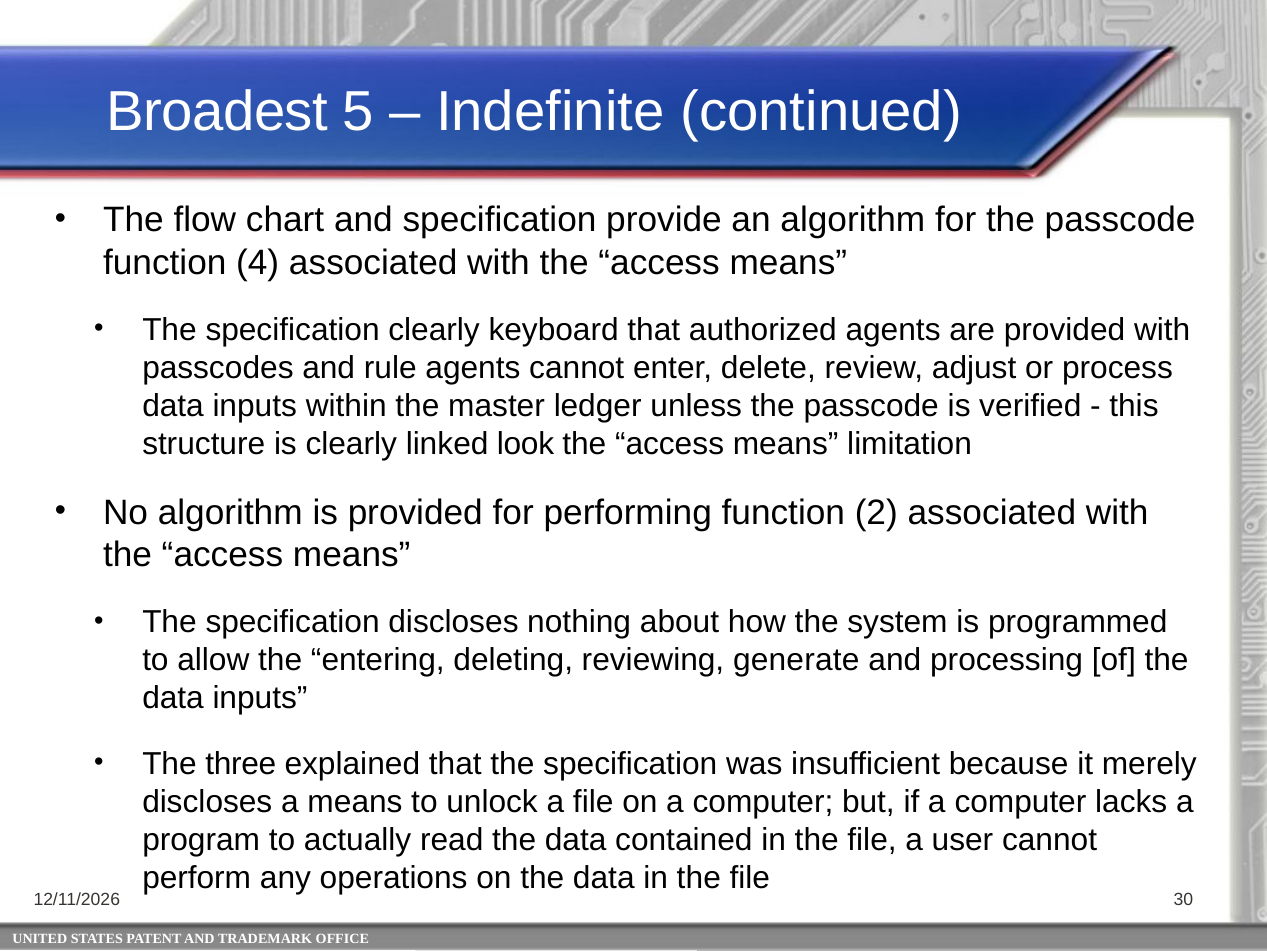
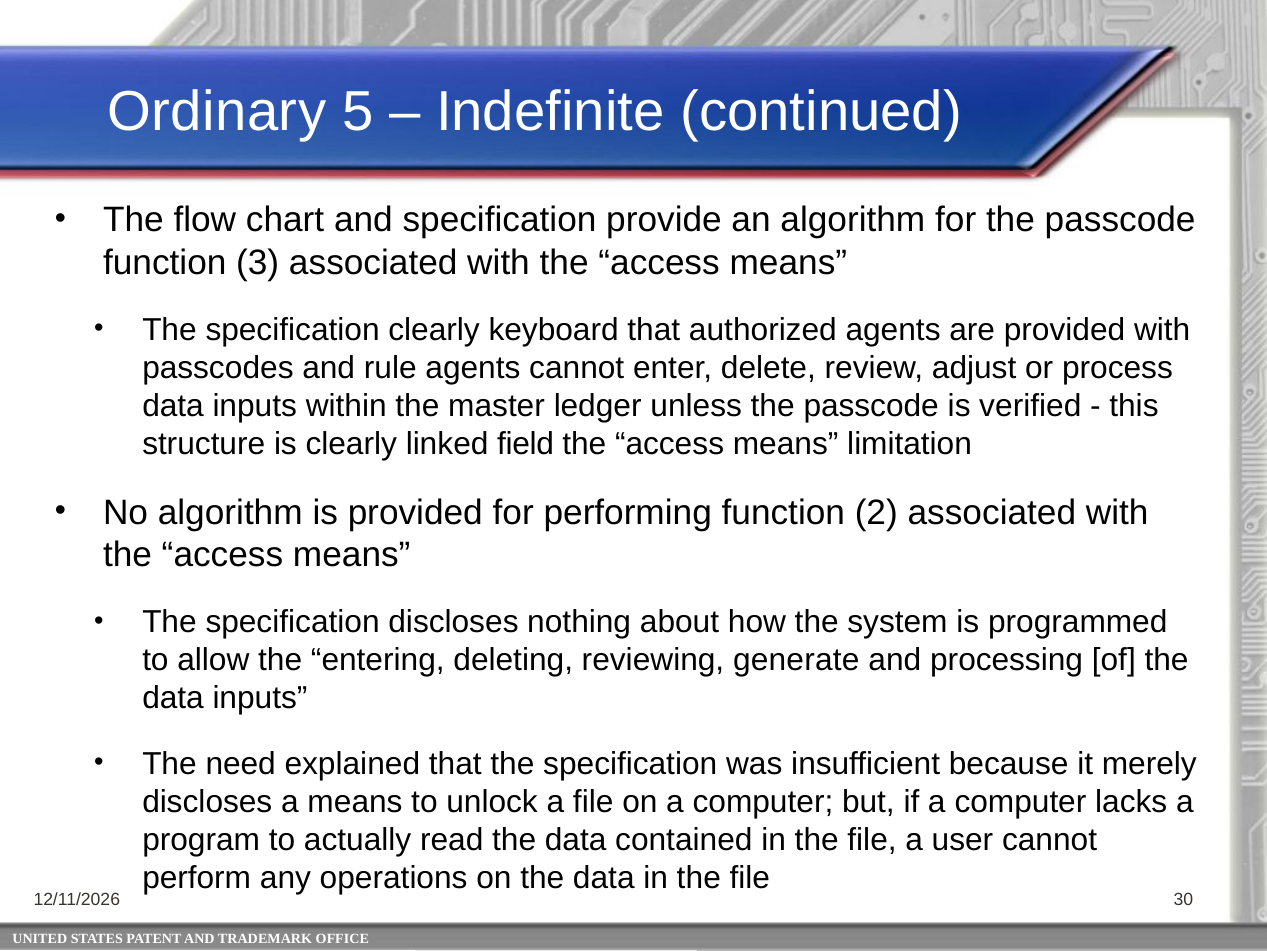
Broadest: Broadest -> Ordinary (217, 112)
4: 4 -> 3 (258, 262)
look: look -> field (526, 444)
three: three -> need (241, 763)
